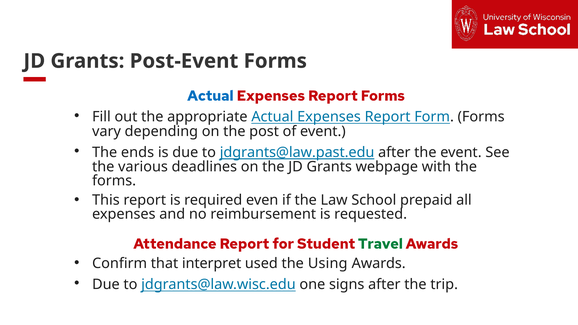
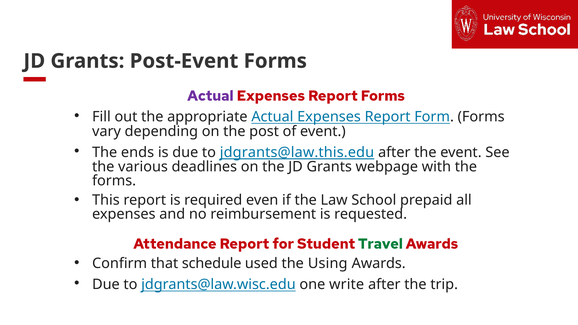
Actual colour: blue -> purple (210, 96)
jdgrants@law.past.edu: jdgrants@law.past.edu -> jdgrants@law.this.edu (297, 152)
interpret: interpret -> schedule (212, 263)
signs: signs -> write (347, 284)
